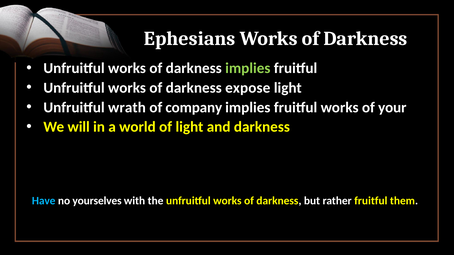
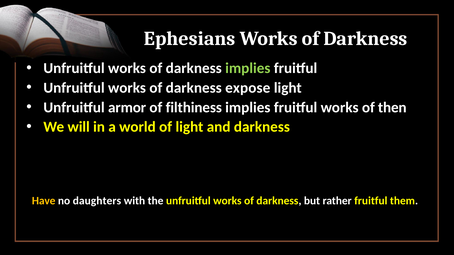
wrath: wrath -> armor (127, 108)
company: company -> filthiness (194, 108)
your: your -> then (392, 108)
Have colour: light blue -> yellow (44, 201)
yourselves: yourselves -> daughters (97, 201)
